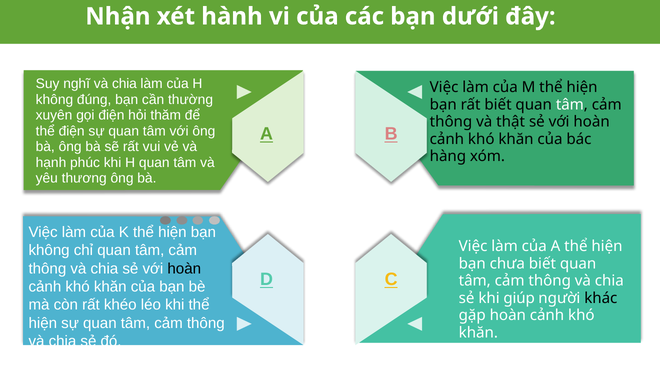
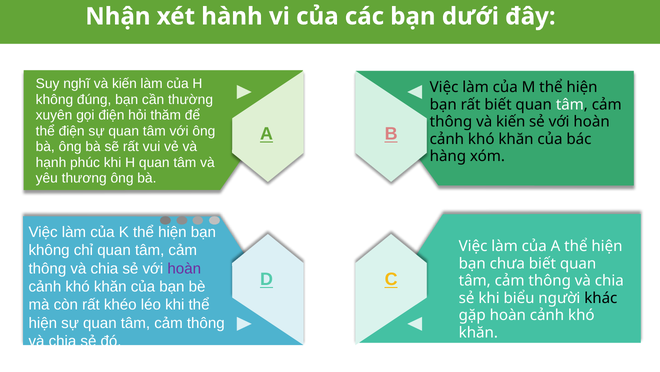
nghĩ và chia: chia -> kiến (124, 84)
thông và thật: thật -> kiến (511, 122)
hoàn colour: black -> purple (184, 268)
giúp: giúp -> biểu (519, 298)
